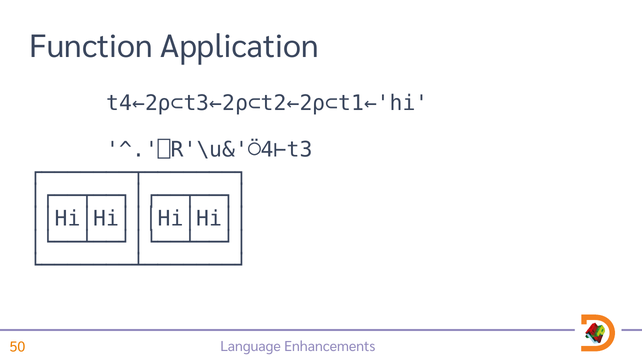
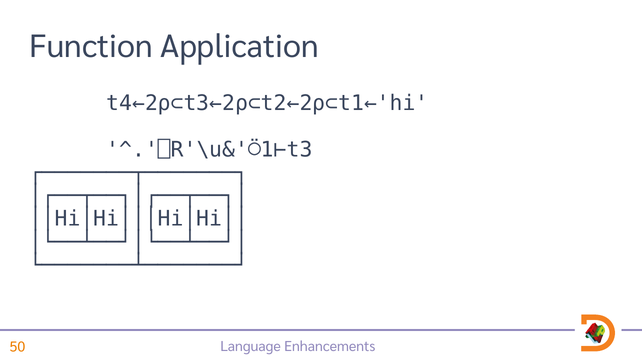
^.'⎕R'\u&'⍥4⊢t3: ^.'⎕R'\u&'⍥4⊢t3 -> ^.'⎕R'\u&'⍥1⊢t3 (209, 150)
